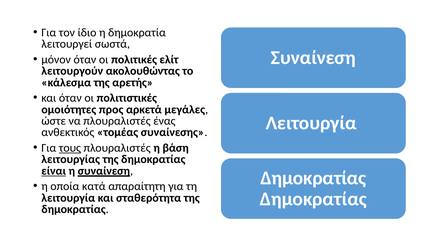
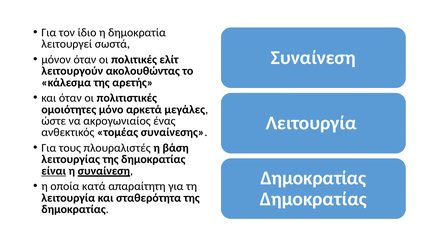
προς: προς -> μόνο (111, 110)
να πλουραλιστές: πλουραλιστές -> ακρογωνιαίος (117, 121)
τους underline: present -> none (70, 148)
